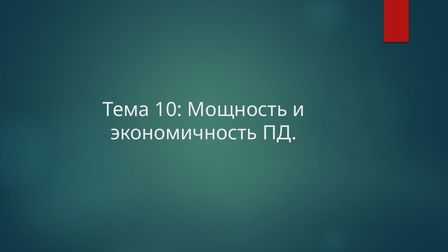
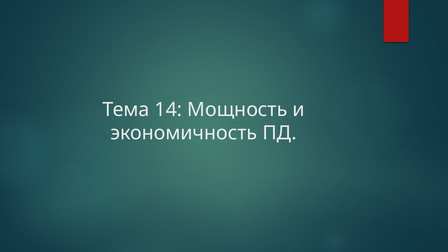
10: 10 -> 14 (168, 110)
